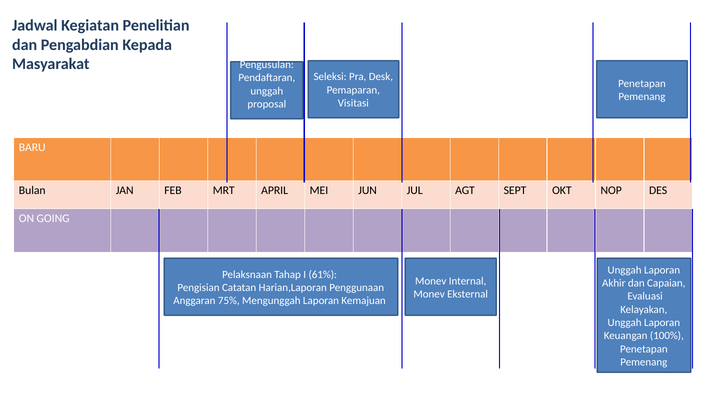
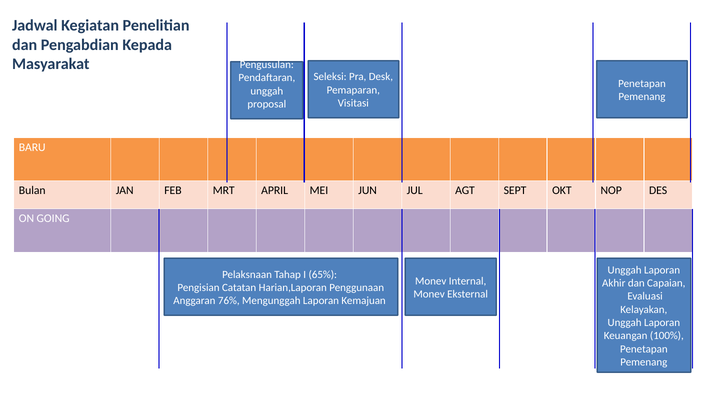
61%: 61% -> 65% (323, 274)
75%: 75% -> 76% (229, 301)
